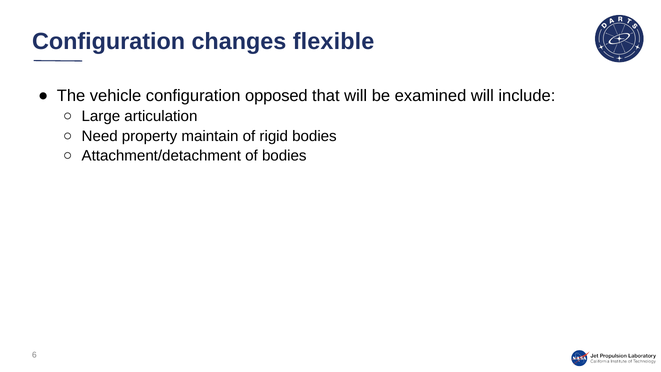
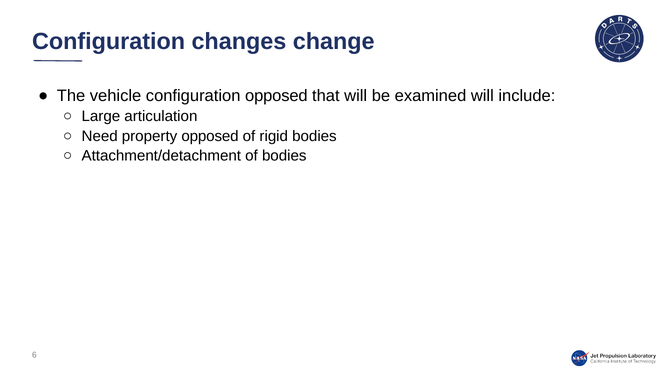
flexible: flexible -> change (334, 42)
property maintain: maintain -> opposed (210, 136)
